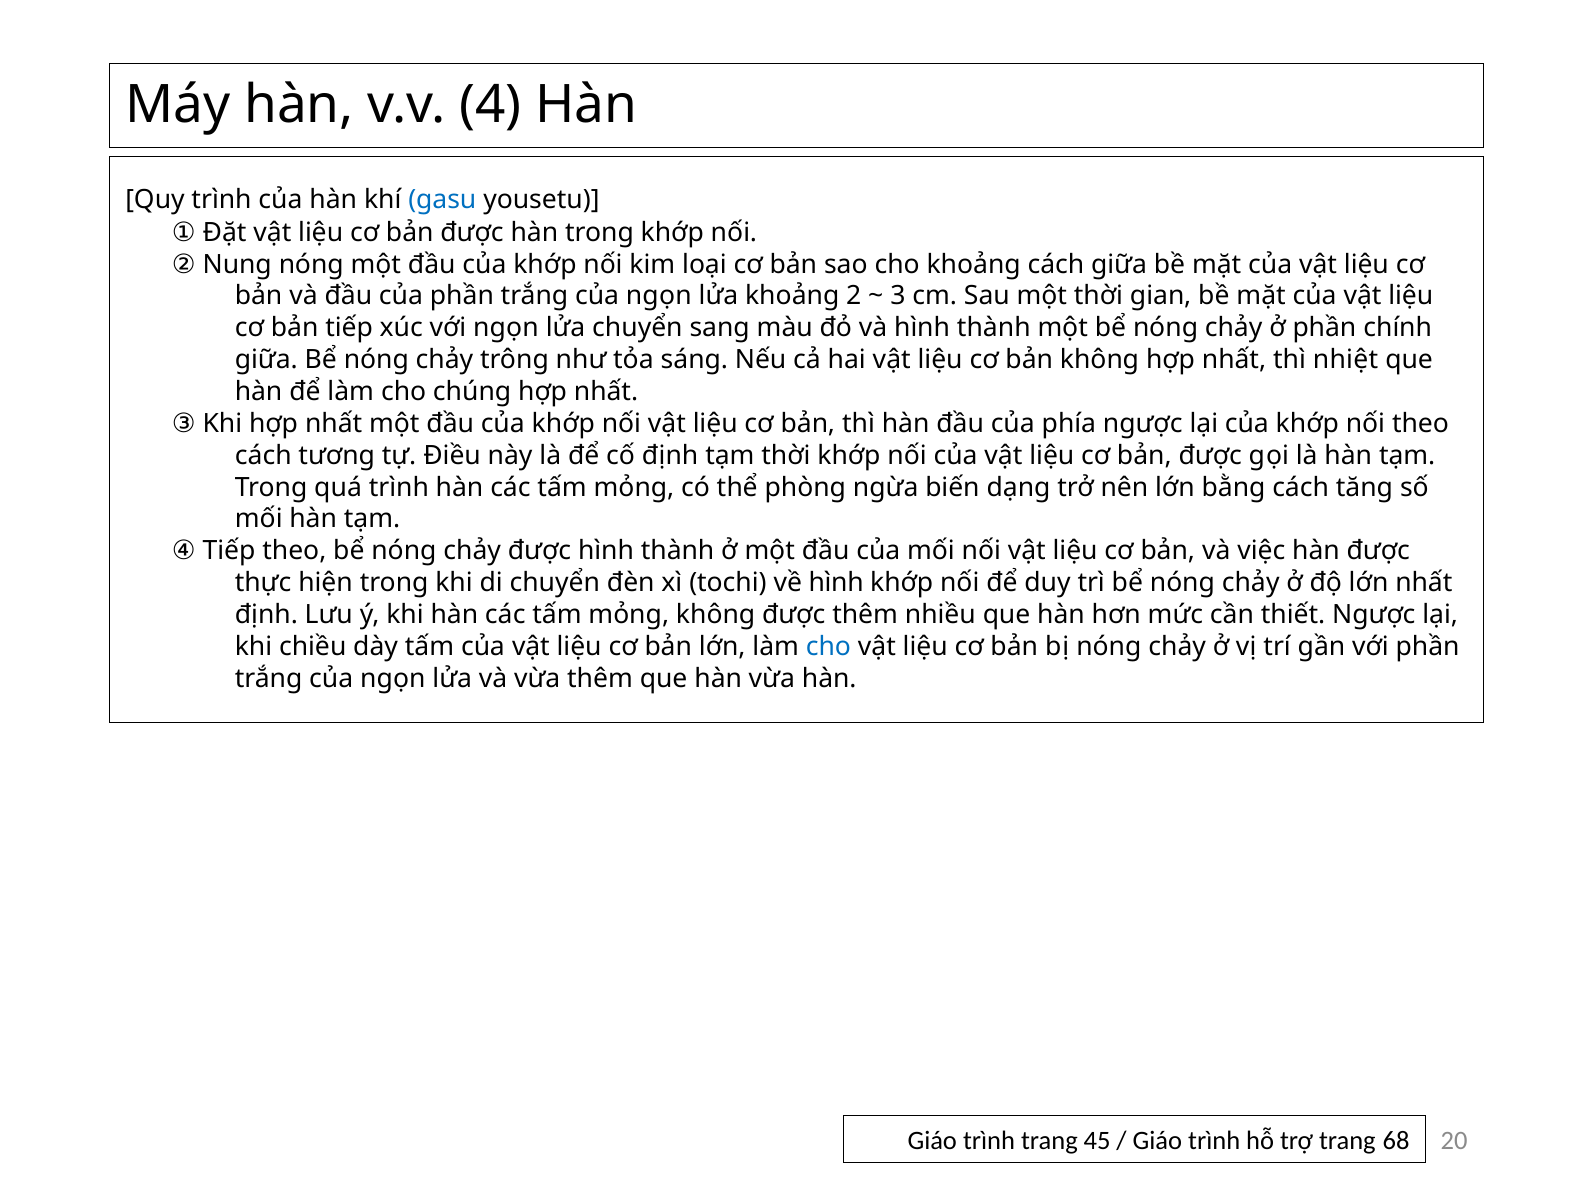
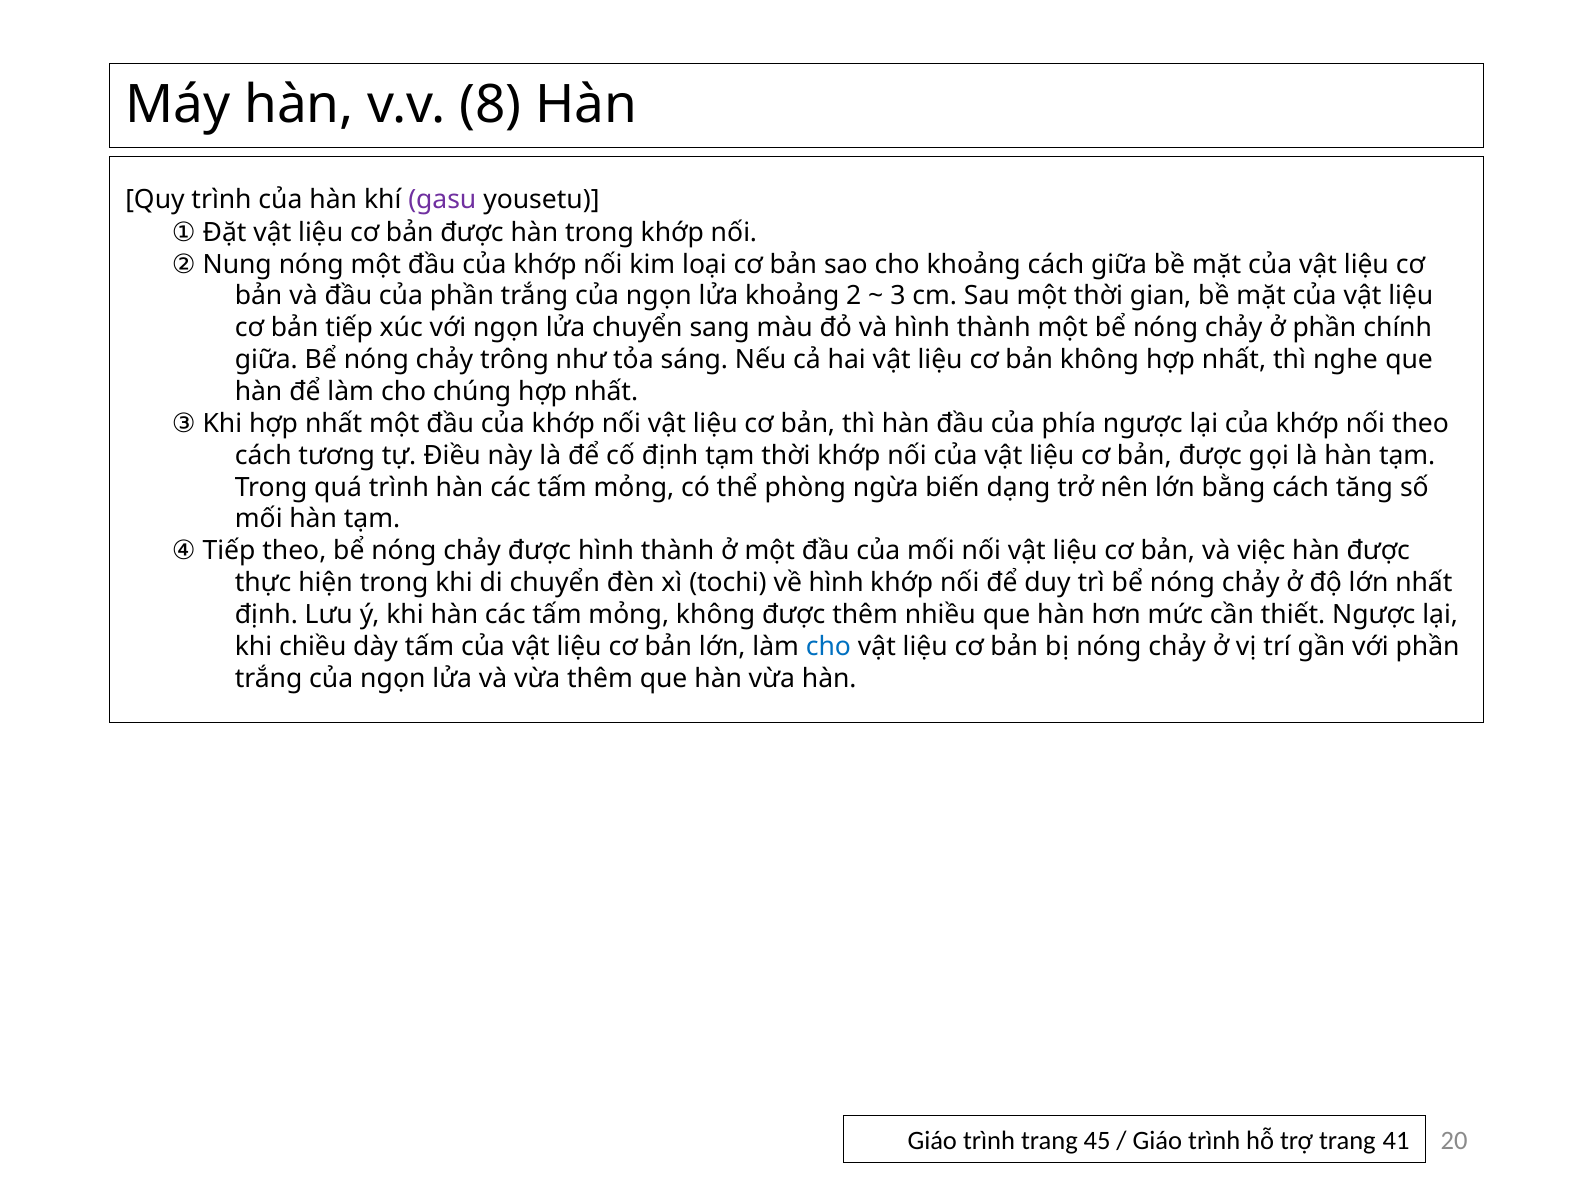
4: 4 -> 8 (491, 105)
gasu colour: blue -> purple (442, 200)
nhiệt: nhiệt -> nghe (1345, 360)
68: 68 -> 41 (1396, 1141)
